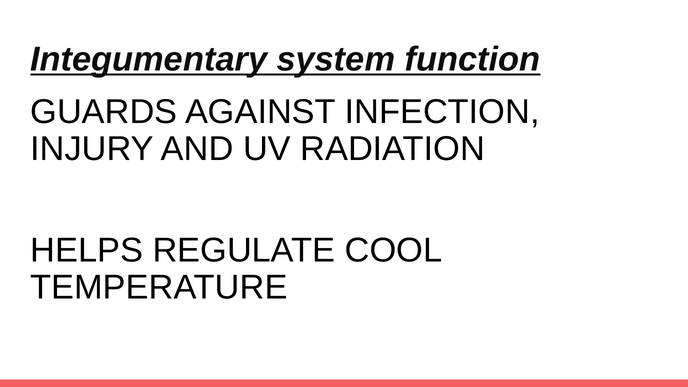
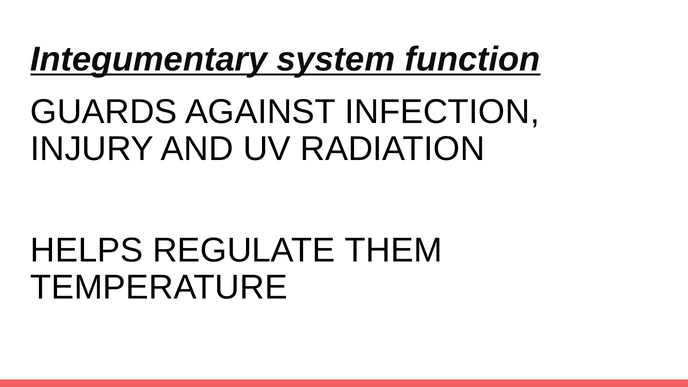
COOL: COOL -> THEM (394, 250)
